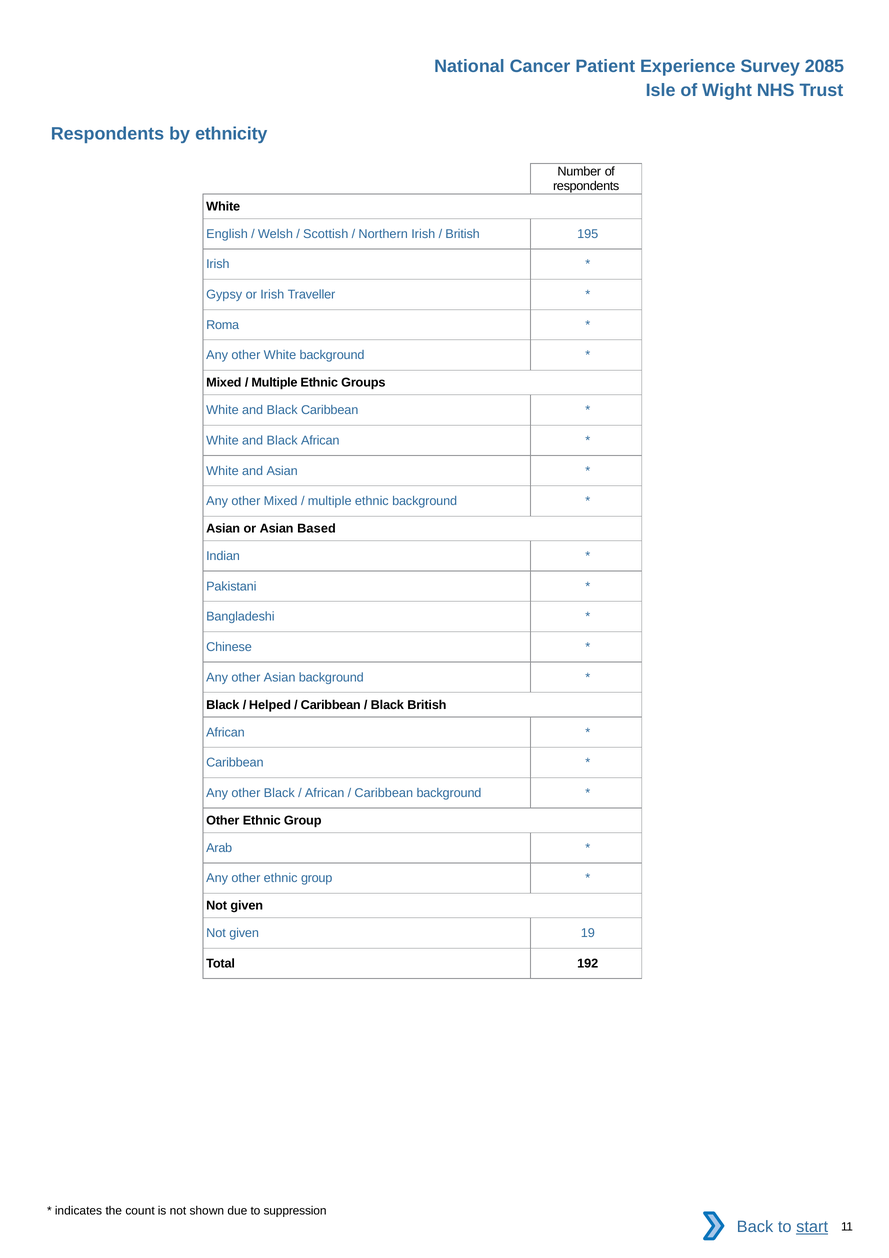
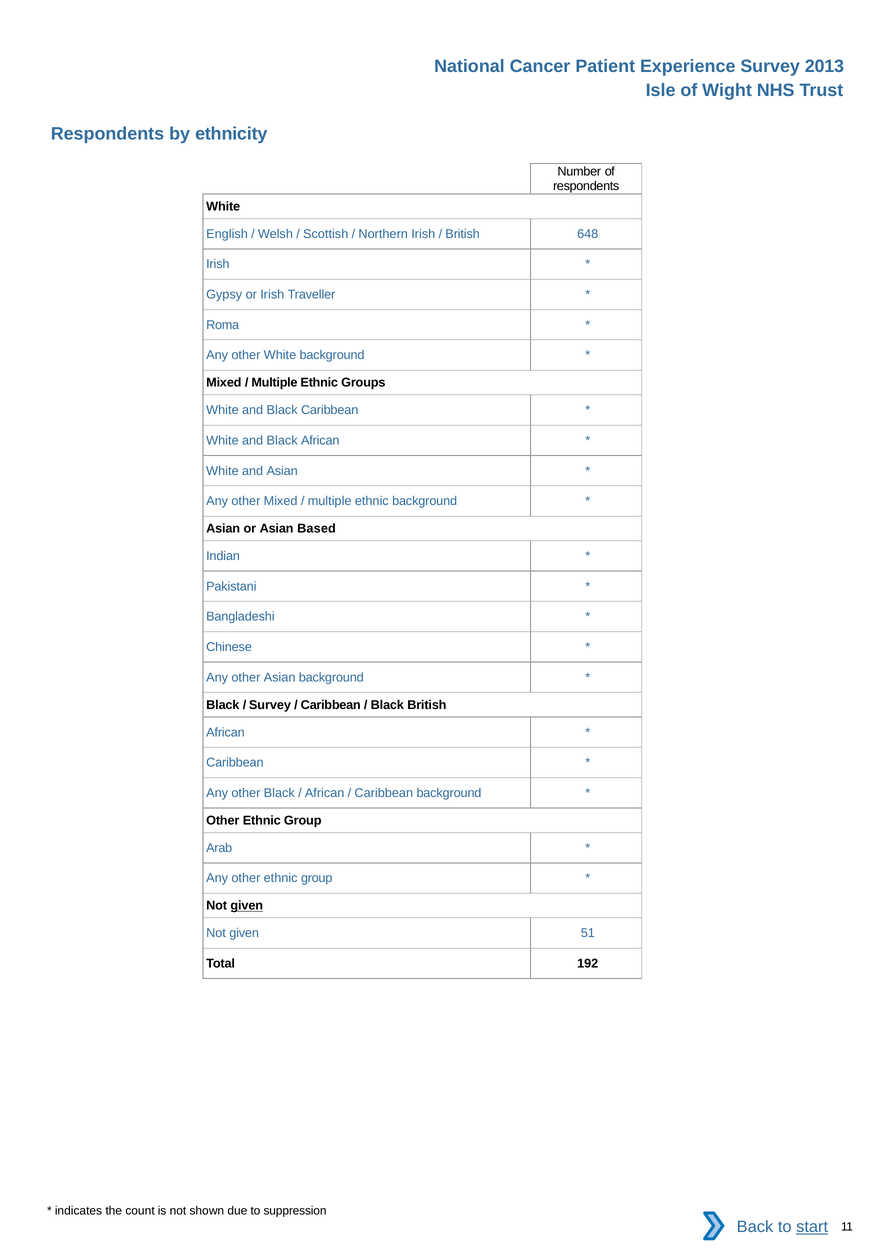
2085: 2085 -> 2013 (824, 66)
195: 195 -> 648 (588, 234)
Helped: Helped -> Survey (270, 705)
given underline: none -> present (247, 906)
19: 19 -> 51 (588, 933)
